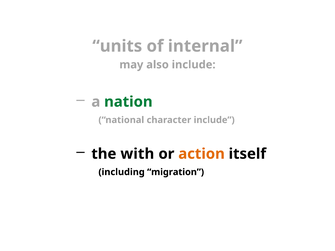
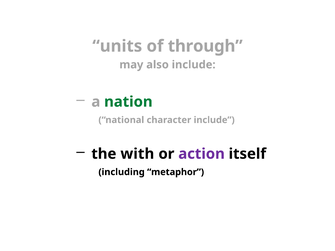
internal: internal -> through (205, 46)
action colour: orange -> purple (202, 154)
including migration: migration -> metaphor (176, 172)
